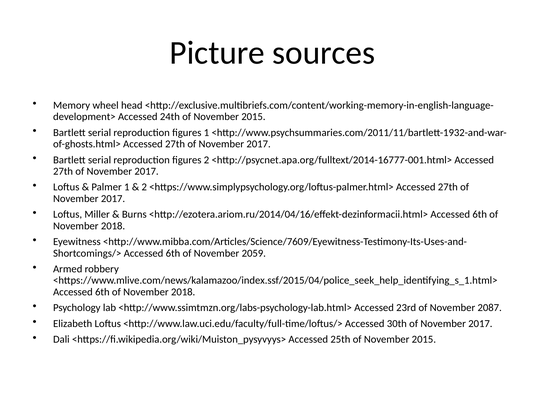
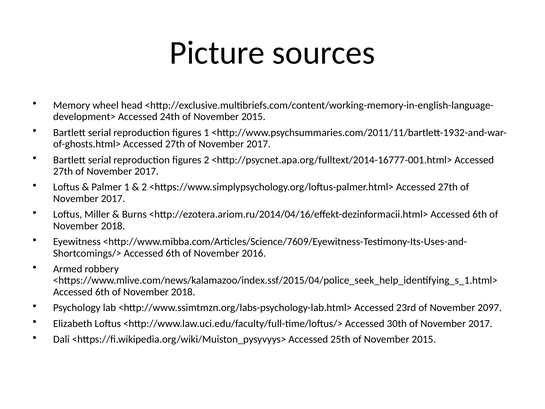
2059: 2059 -> 2016 (254, 253)
2087: 2087 -> 2097 (490, 308)
